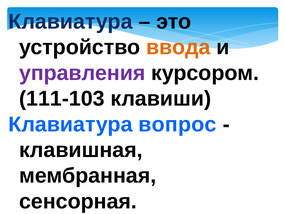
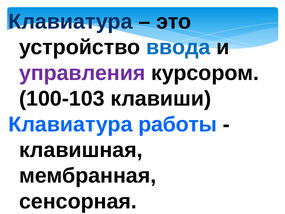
ввода colour: orange -> blue (178, 47)
111-103: 111-103 -> 100-103 (62, 99)
вопрос: вопрос -> работы (178, 124)
